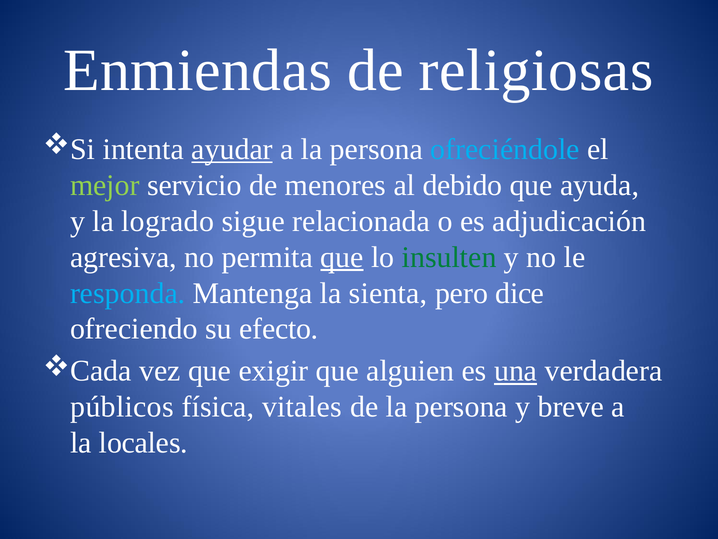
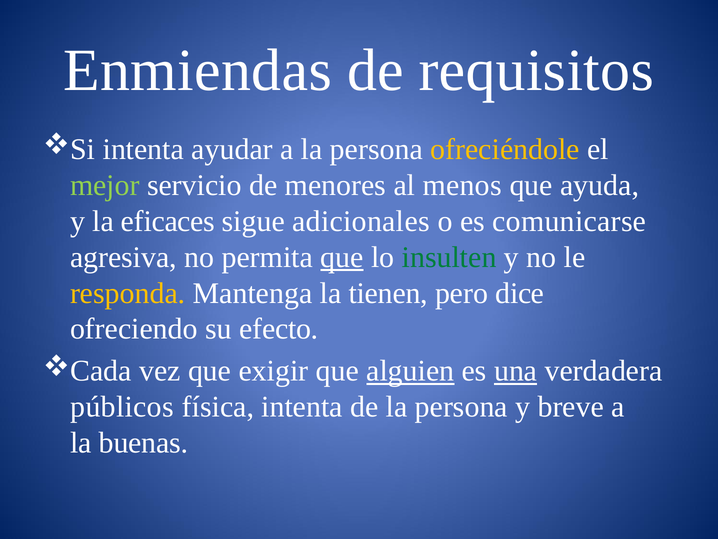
religiosas: religiosas -> requisitos (536, 71)
ayudar underline: present -> none (232, 149)
ofreciéndole colour: light blue -> yellow (505, 149)
debido: debido -> menos (462, 185)
logrado: logrado -> eficaces (168, 221)
relacionada: relacionada -> adicionales (361, 221)
adjudicación: adjudicación -> comunicarse (569, 221)
responda colour: light blue -> yellow (128, 293)
sienta: sienta -> tienen (388, 293)
alguien underline: none -> present (410, 371)
física vitales: vitales -> intenta (302, 407)
locales: locales -> buenas (143, 442)
